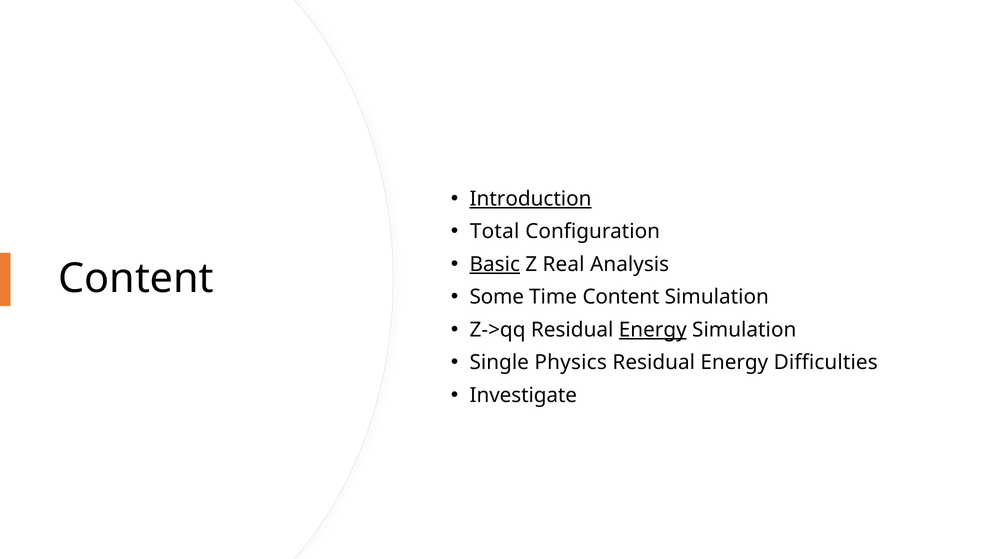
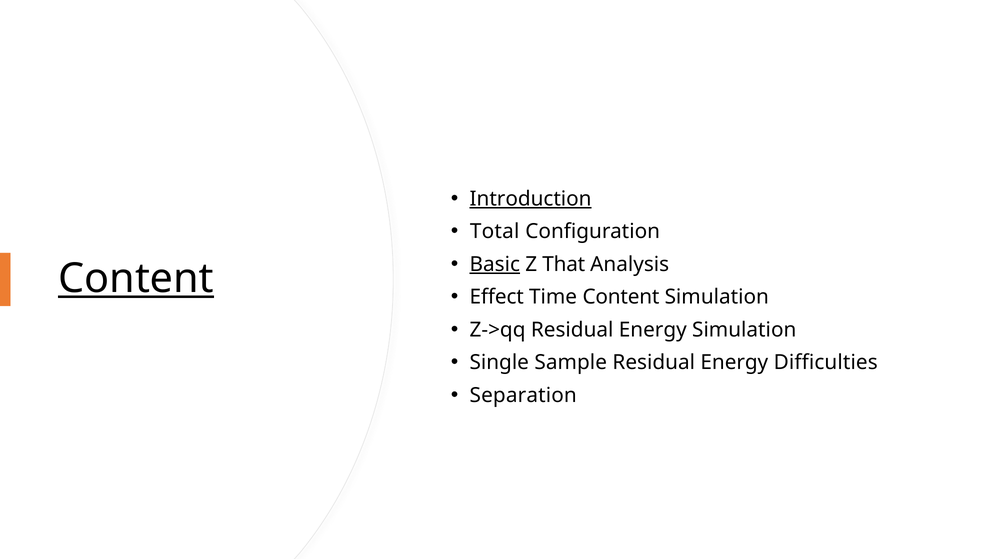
Real: Real -> That (564, 265)
Content underline: none -> present (136, 279)
Some: Some -> Effect (497, 297)
Energy underline: present -> none (653, 330)
Physics: Physics -> Sample (571, 363)
Investigate: Investigate -> Separation (523, 396)
